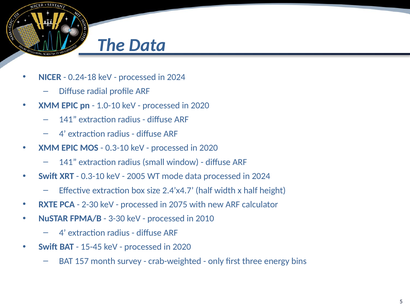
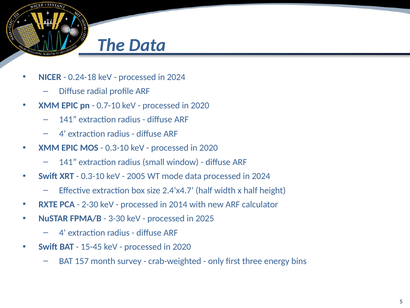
1.0-10: 1.0-10 -> 0.7-10 (108, 105)
2075: 2075 -> 2014 (178, 204)
2010: 2010 -> 2025 (205, 218)
